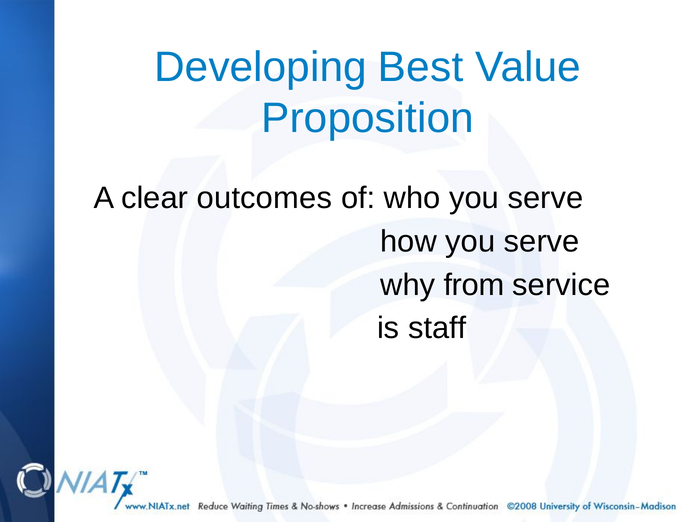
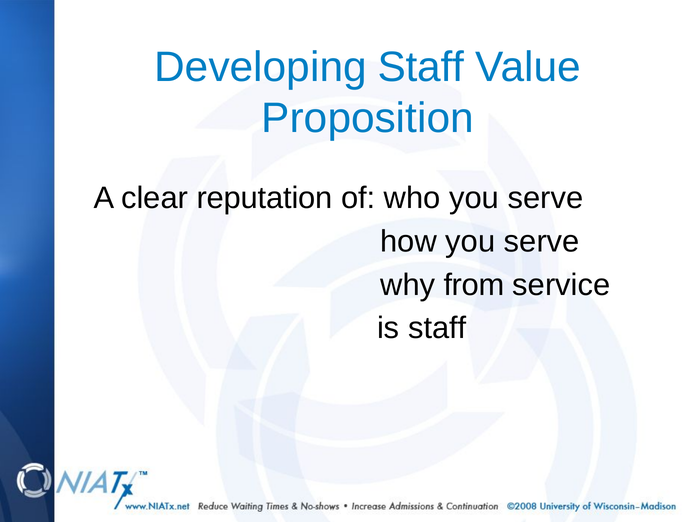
Developing Best: Best -> Staff (421, 67)
outcomes: outcomes -> reputation (265, 198)
